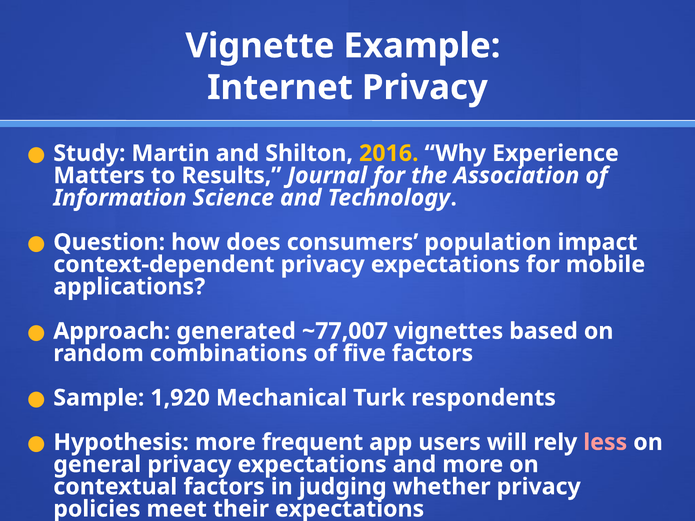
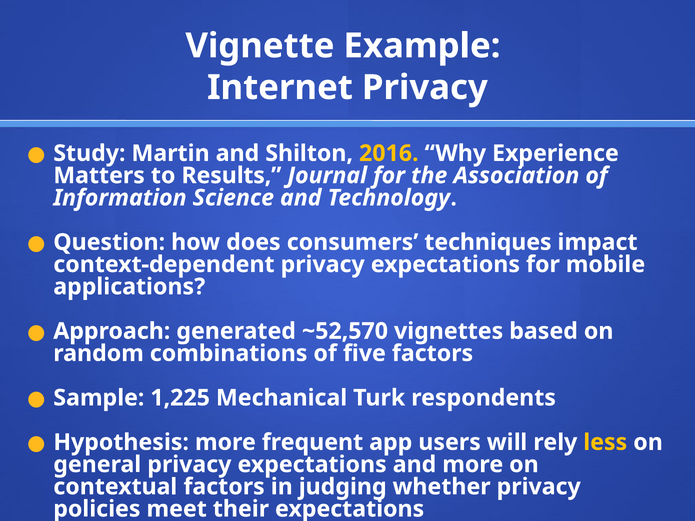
population: population -> techniques (488, 242)
~77,007: ~77,007 -> ~52,570 (345, 331)
1,920: 1,920 -> 1,225 (180, 398)
less colour: pink -> yellow (605, 442)
